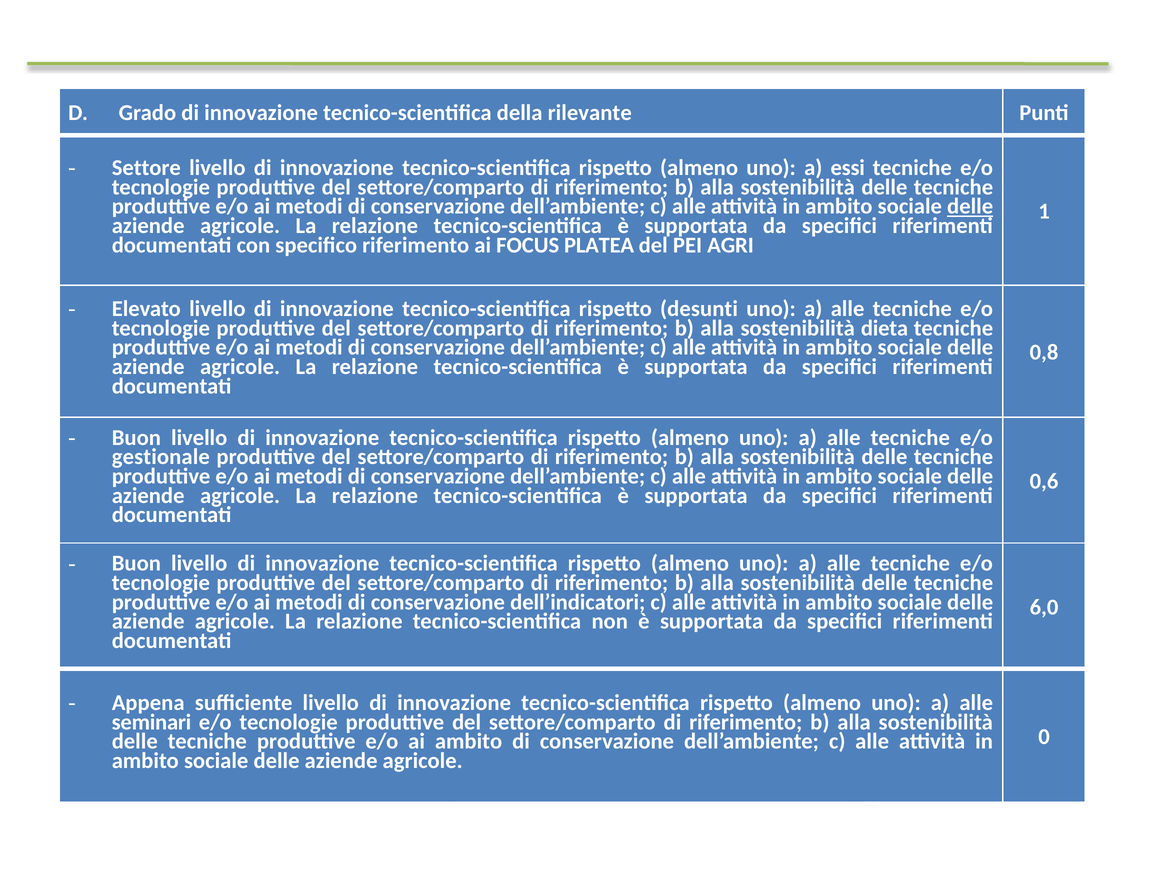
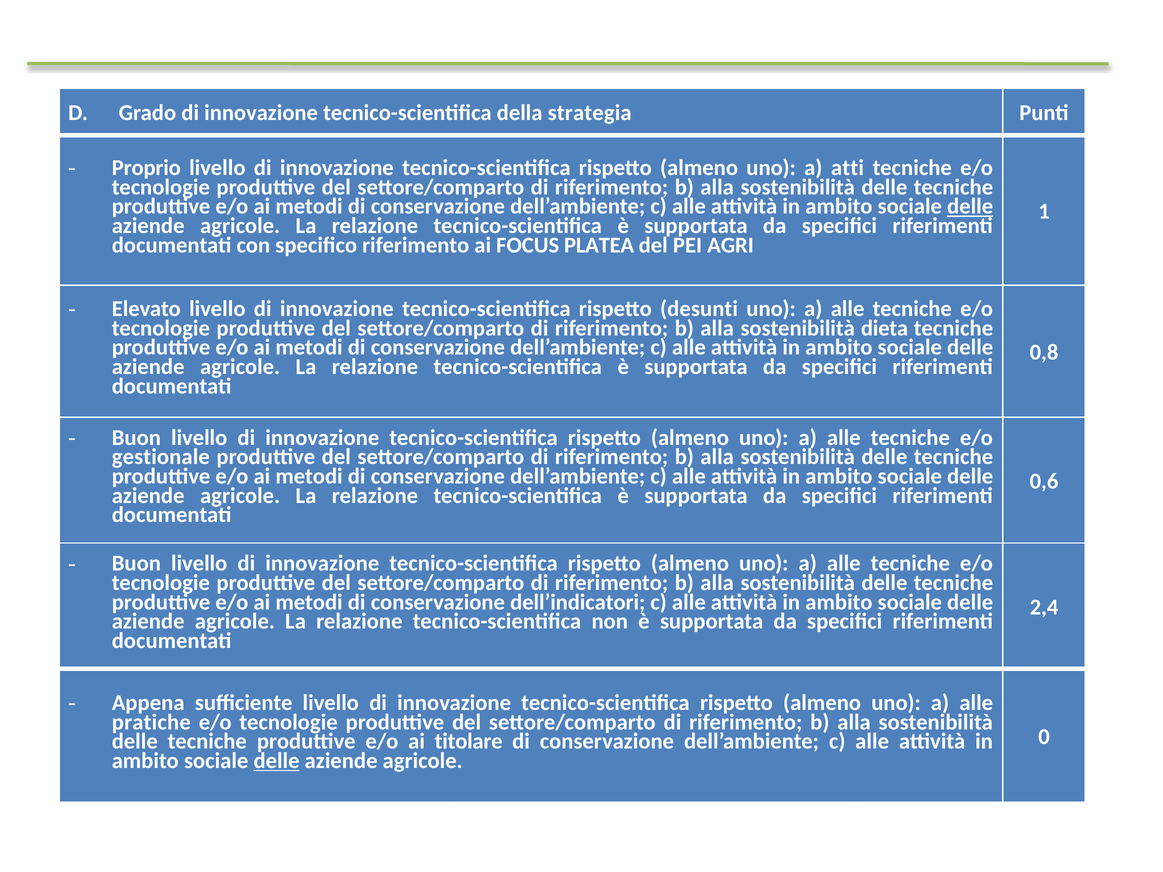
rilevante: rilevante -> strategia (590, 113)
Settore: Settore -> Proprio (146, 168)
essi: essi -> atti (847, 168)
6,0: 6,0 -> 2,4 (1044, 607)
seminari: seminari -> pratiche (151, 722)
ai ambito: ambito -> titolare (469, 742)
delle underline: none -> present (277, 761)
